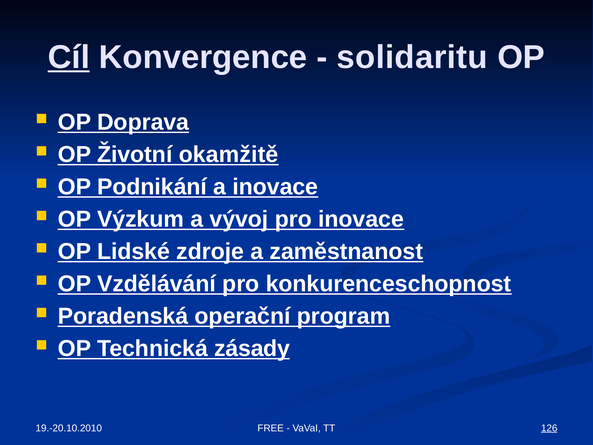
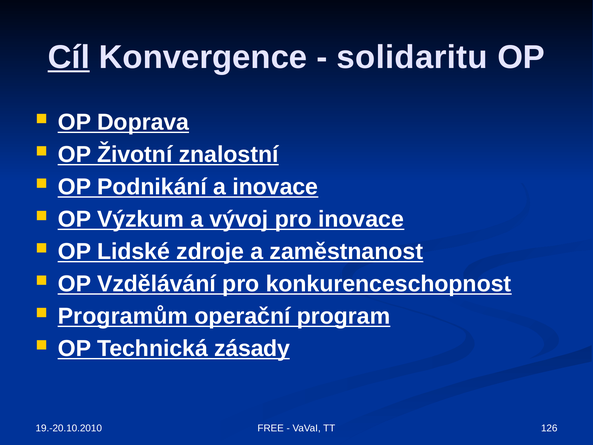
okamžitě: okamžitě -> znalostní (229, 155)
Poradenská: Poradenská -> Programům (123, 316)
126 underline: present -> none (549, 428)
